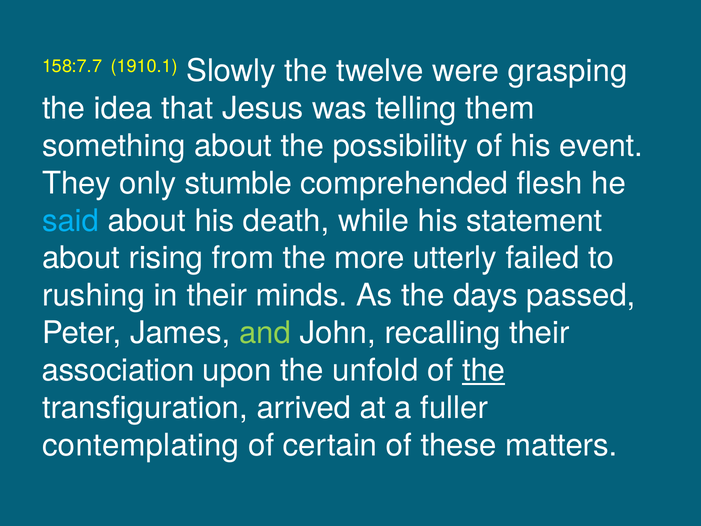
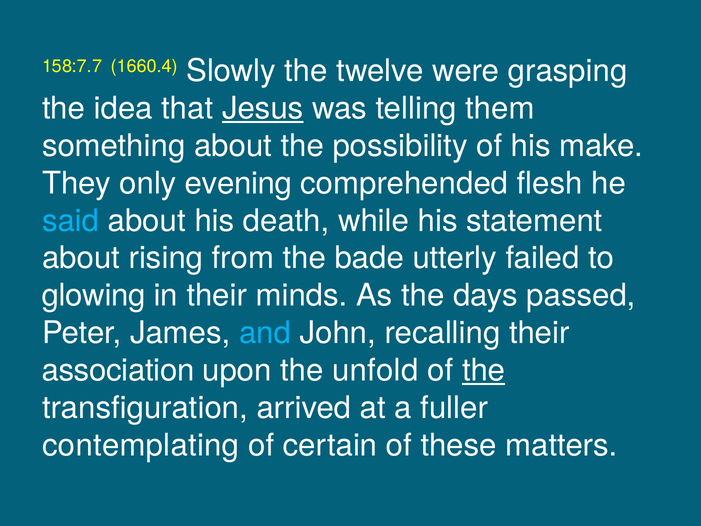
1910.1: 1910.1 -> 1660.4 (144, 66)
Jesus underline: none -> present (263, 109)
event: event -> make (601, 146)
stumble: stumble -> evening (238, 183)
more: more -> bade (369, 258)
rushing: rushing -> glowing (94, 295)
and colour: light green -> light blue (265, 333)
